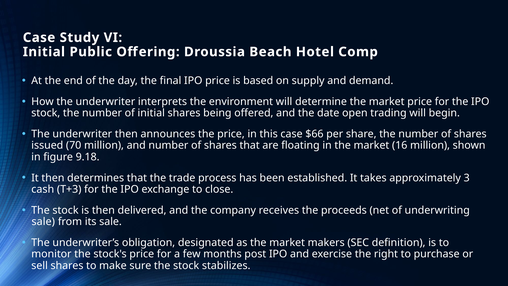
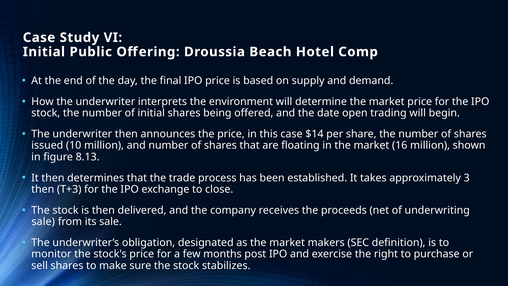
$66: $66 -> $14 (314, 134)
70: 70 -> 10 (74, 145)
9.18: 9.18 -> 8.13 (88, 157)
cash: cash -> then (43, 189)
